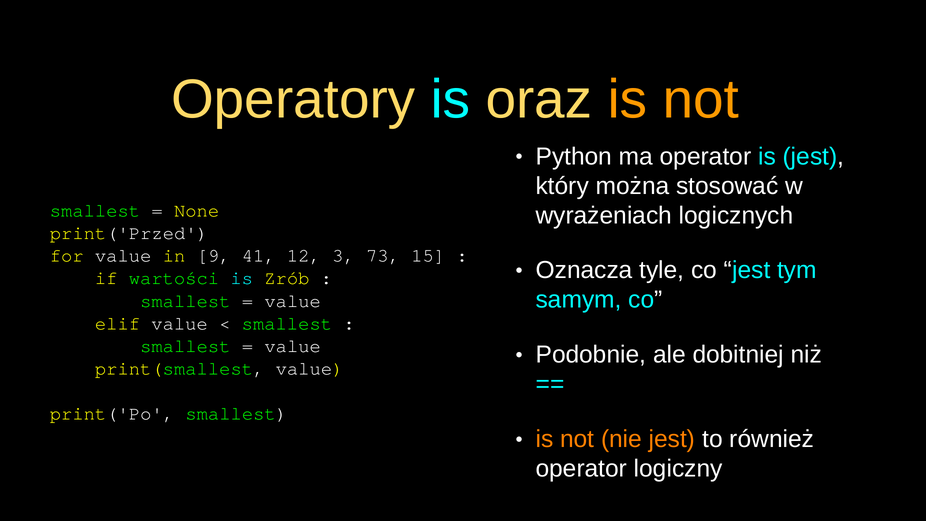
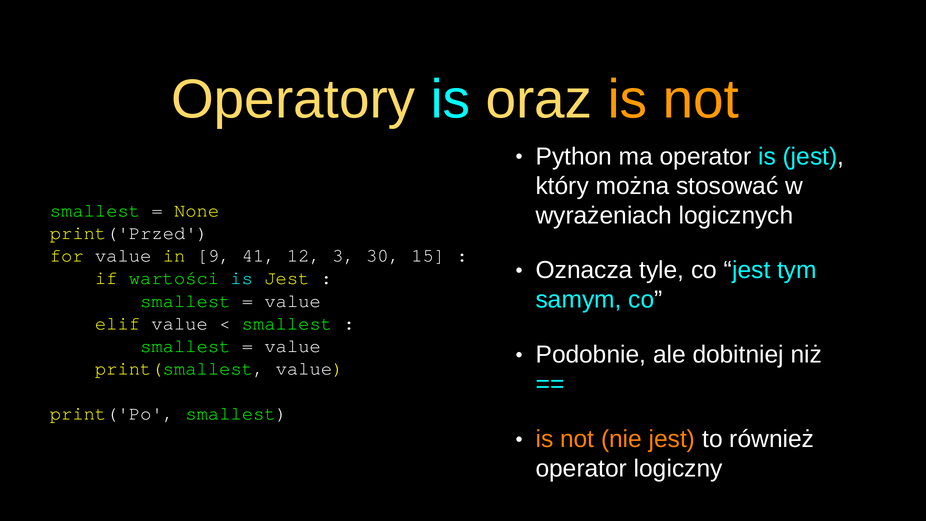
73: 73 -> 30 (383, 256)
Zrób: Zrób -> Jest (287, 278)
